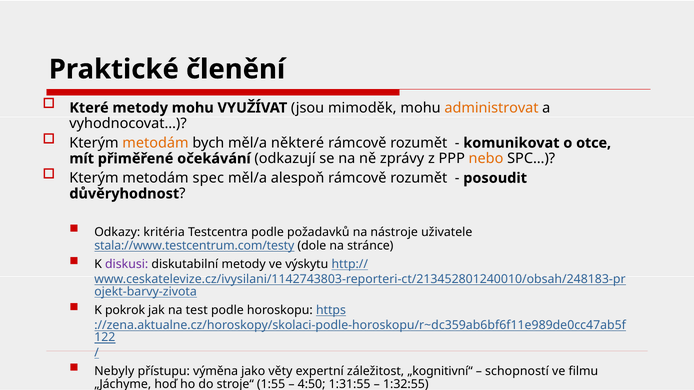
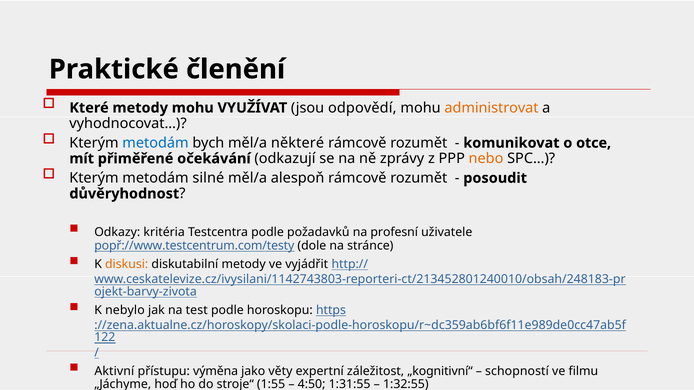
mimoděk: mimoděk -> odpovědí (362, 108)
metodám colour: orange -> blue (155, 143)
spec: spec -> silné (208, 178)
nástroje: nástroje -> profesní (394, 233)
stala://www.testcentrum.com/testy: stala://www.testcentrum.com/testy -> popř://www.testcentrum.com/testy (194, 246)
diskusi colour: purple -> orange (127, 264)
výskytu: výskytu -> vyjádřit (307, 264)
pokrok: pokrok -> nebylo (125, 310)
Nebyly: Nebyly -> Aktivní (114, 371)
